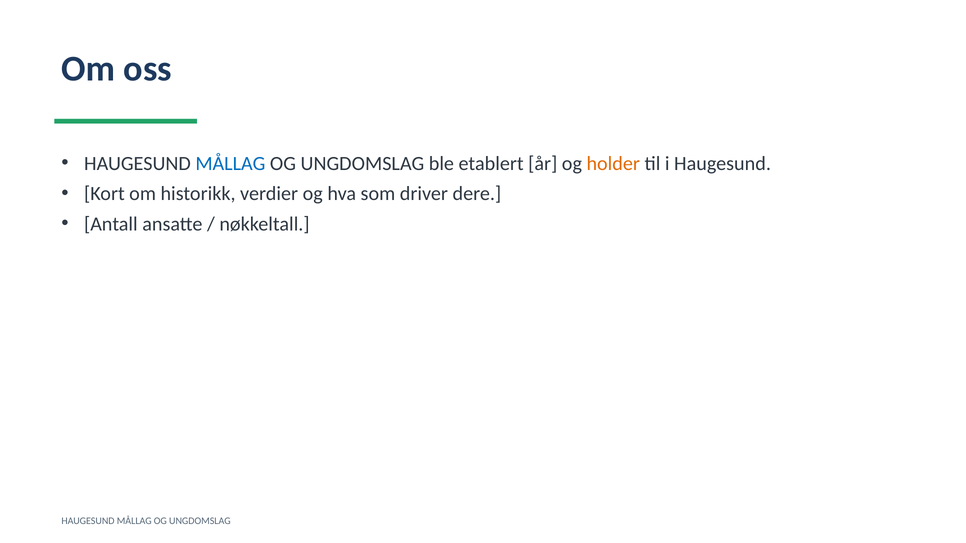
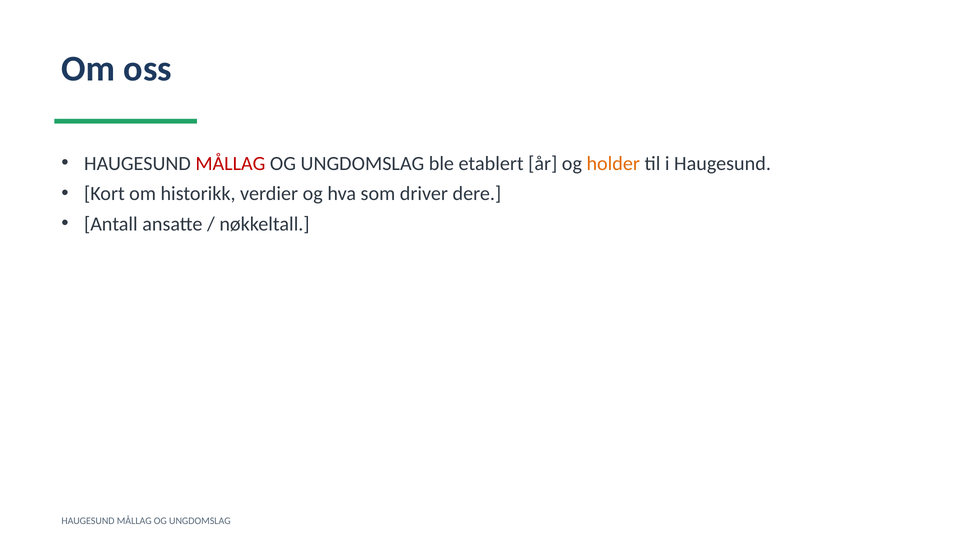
MÅLLAG colour: blue -> red (230, 164)
